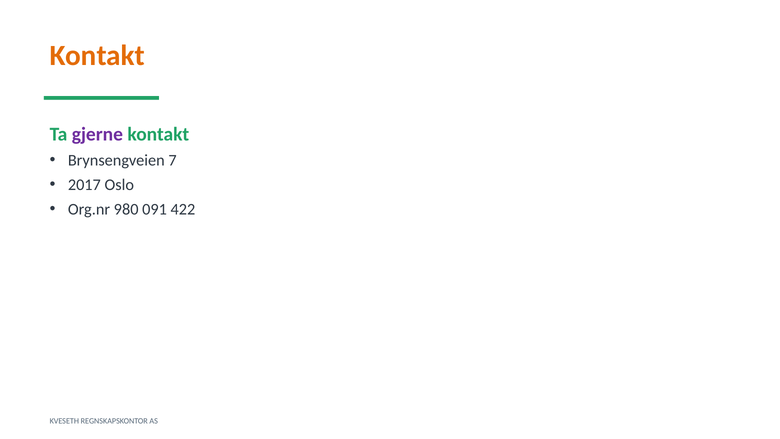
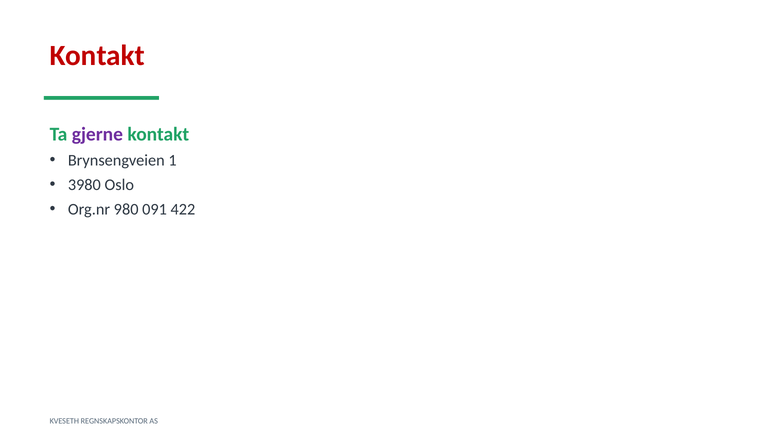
Kontakt colour: orange -> red (97, 56)
7: 7 -> 1 (173, 160)
2017: 2017 -> 3980 (84, 185)
